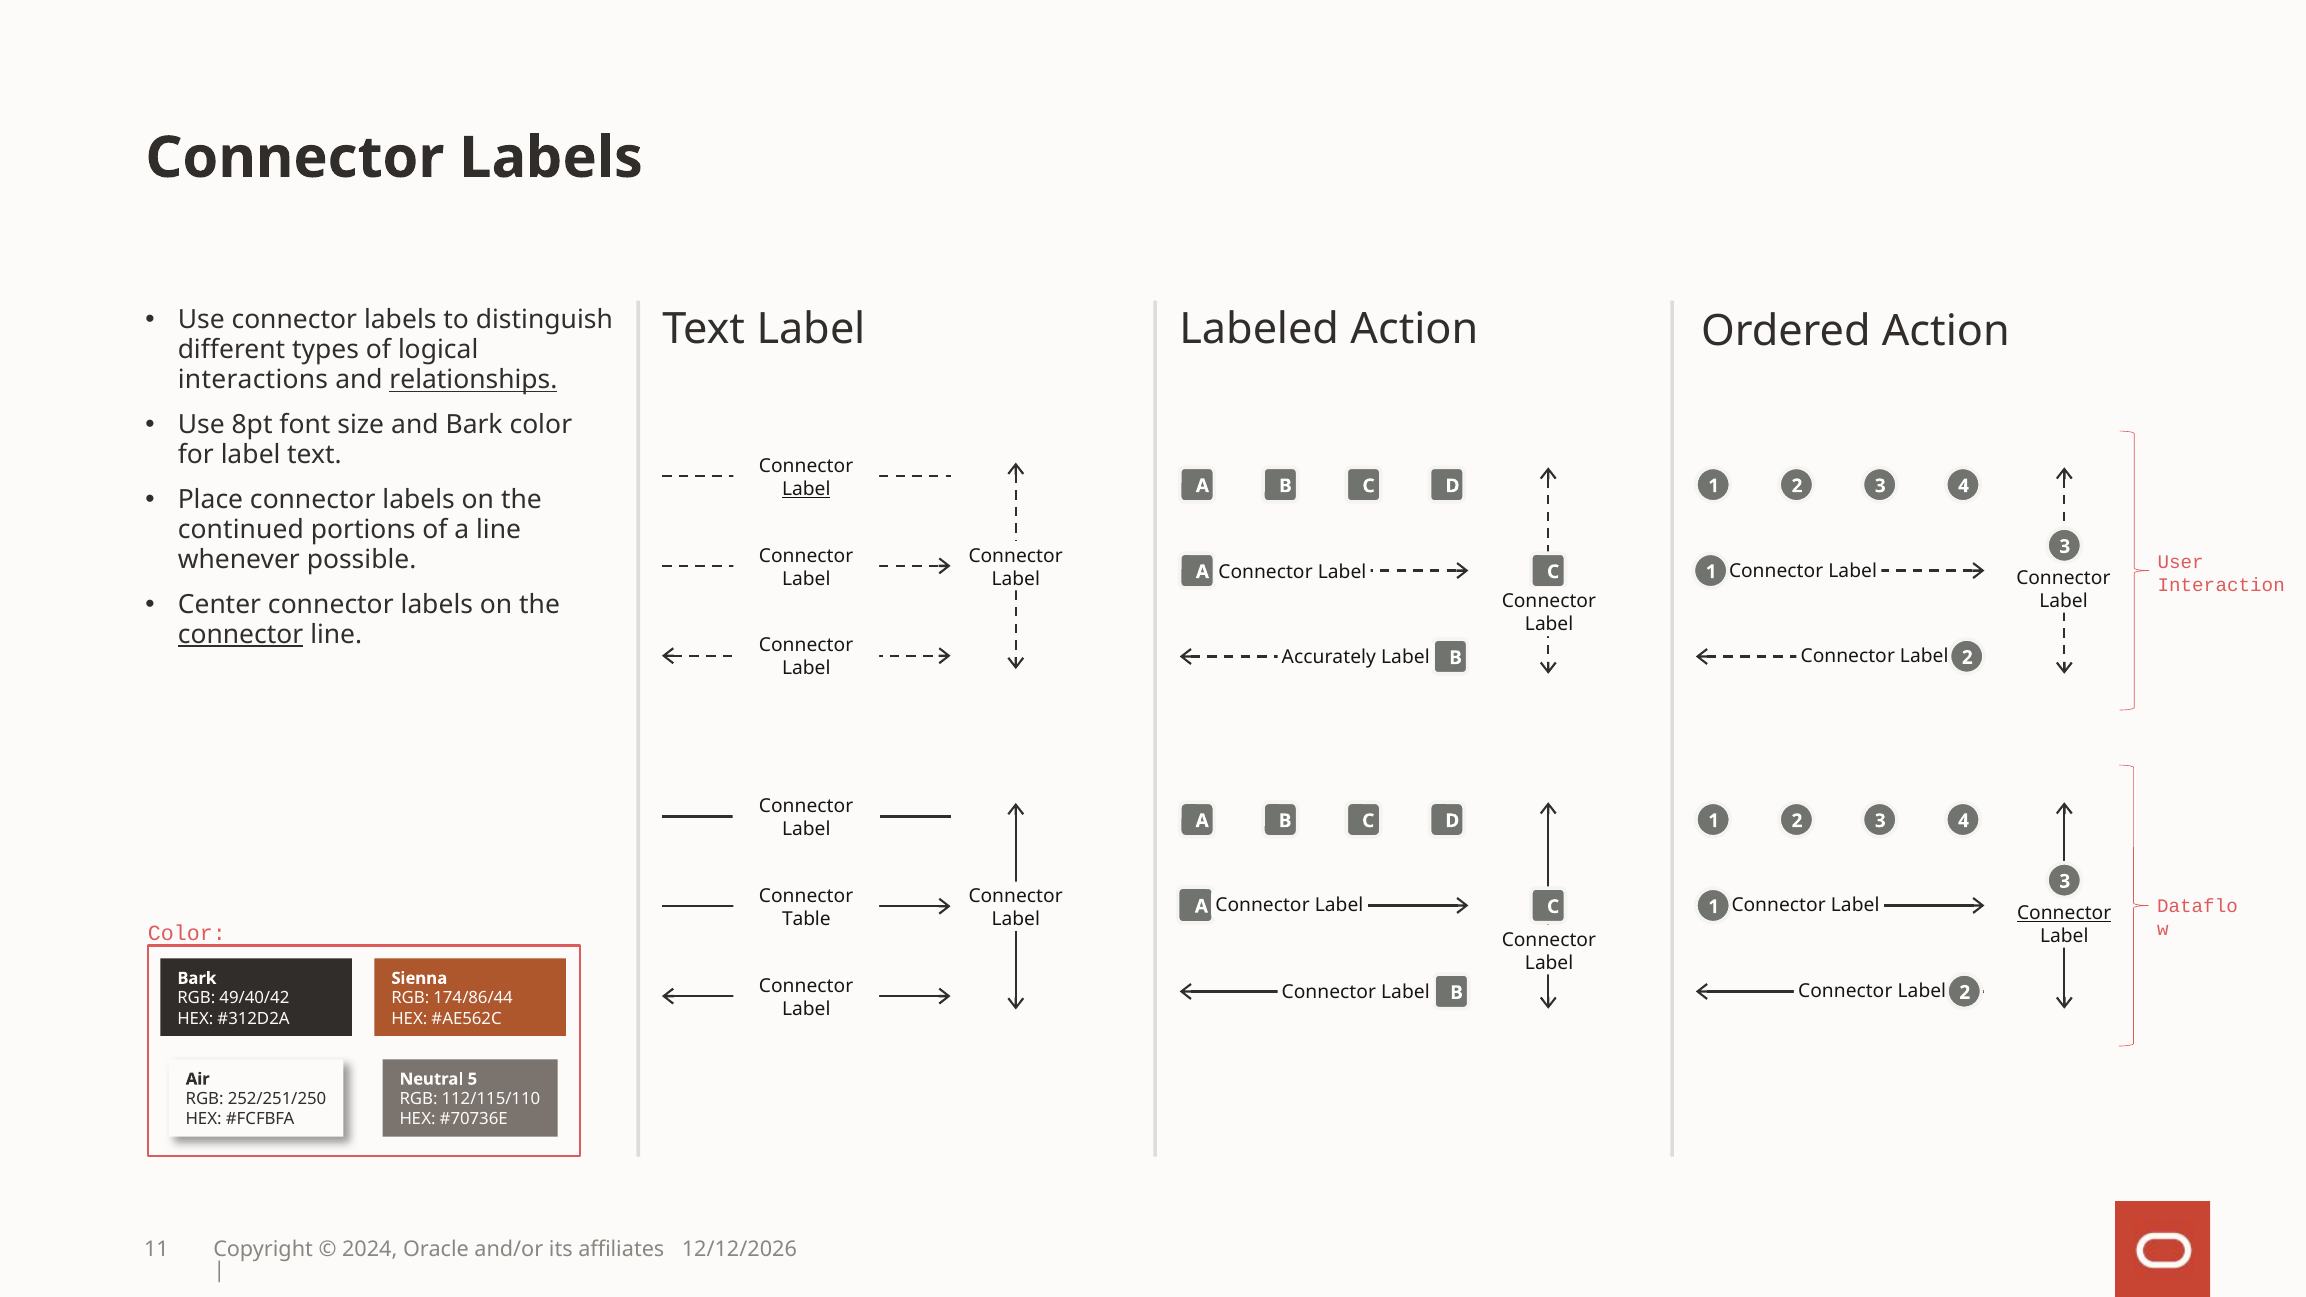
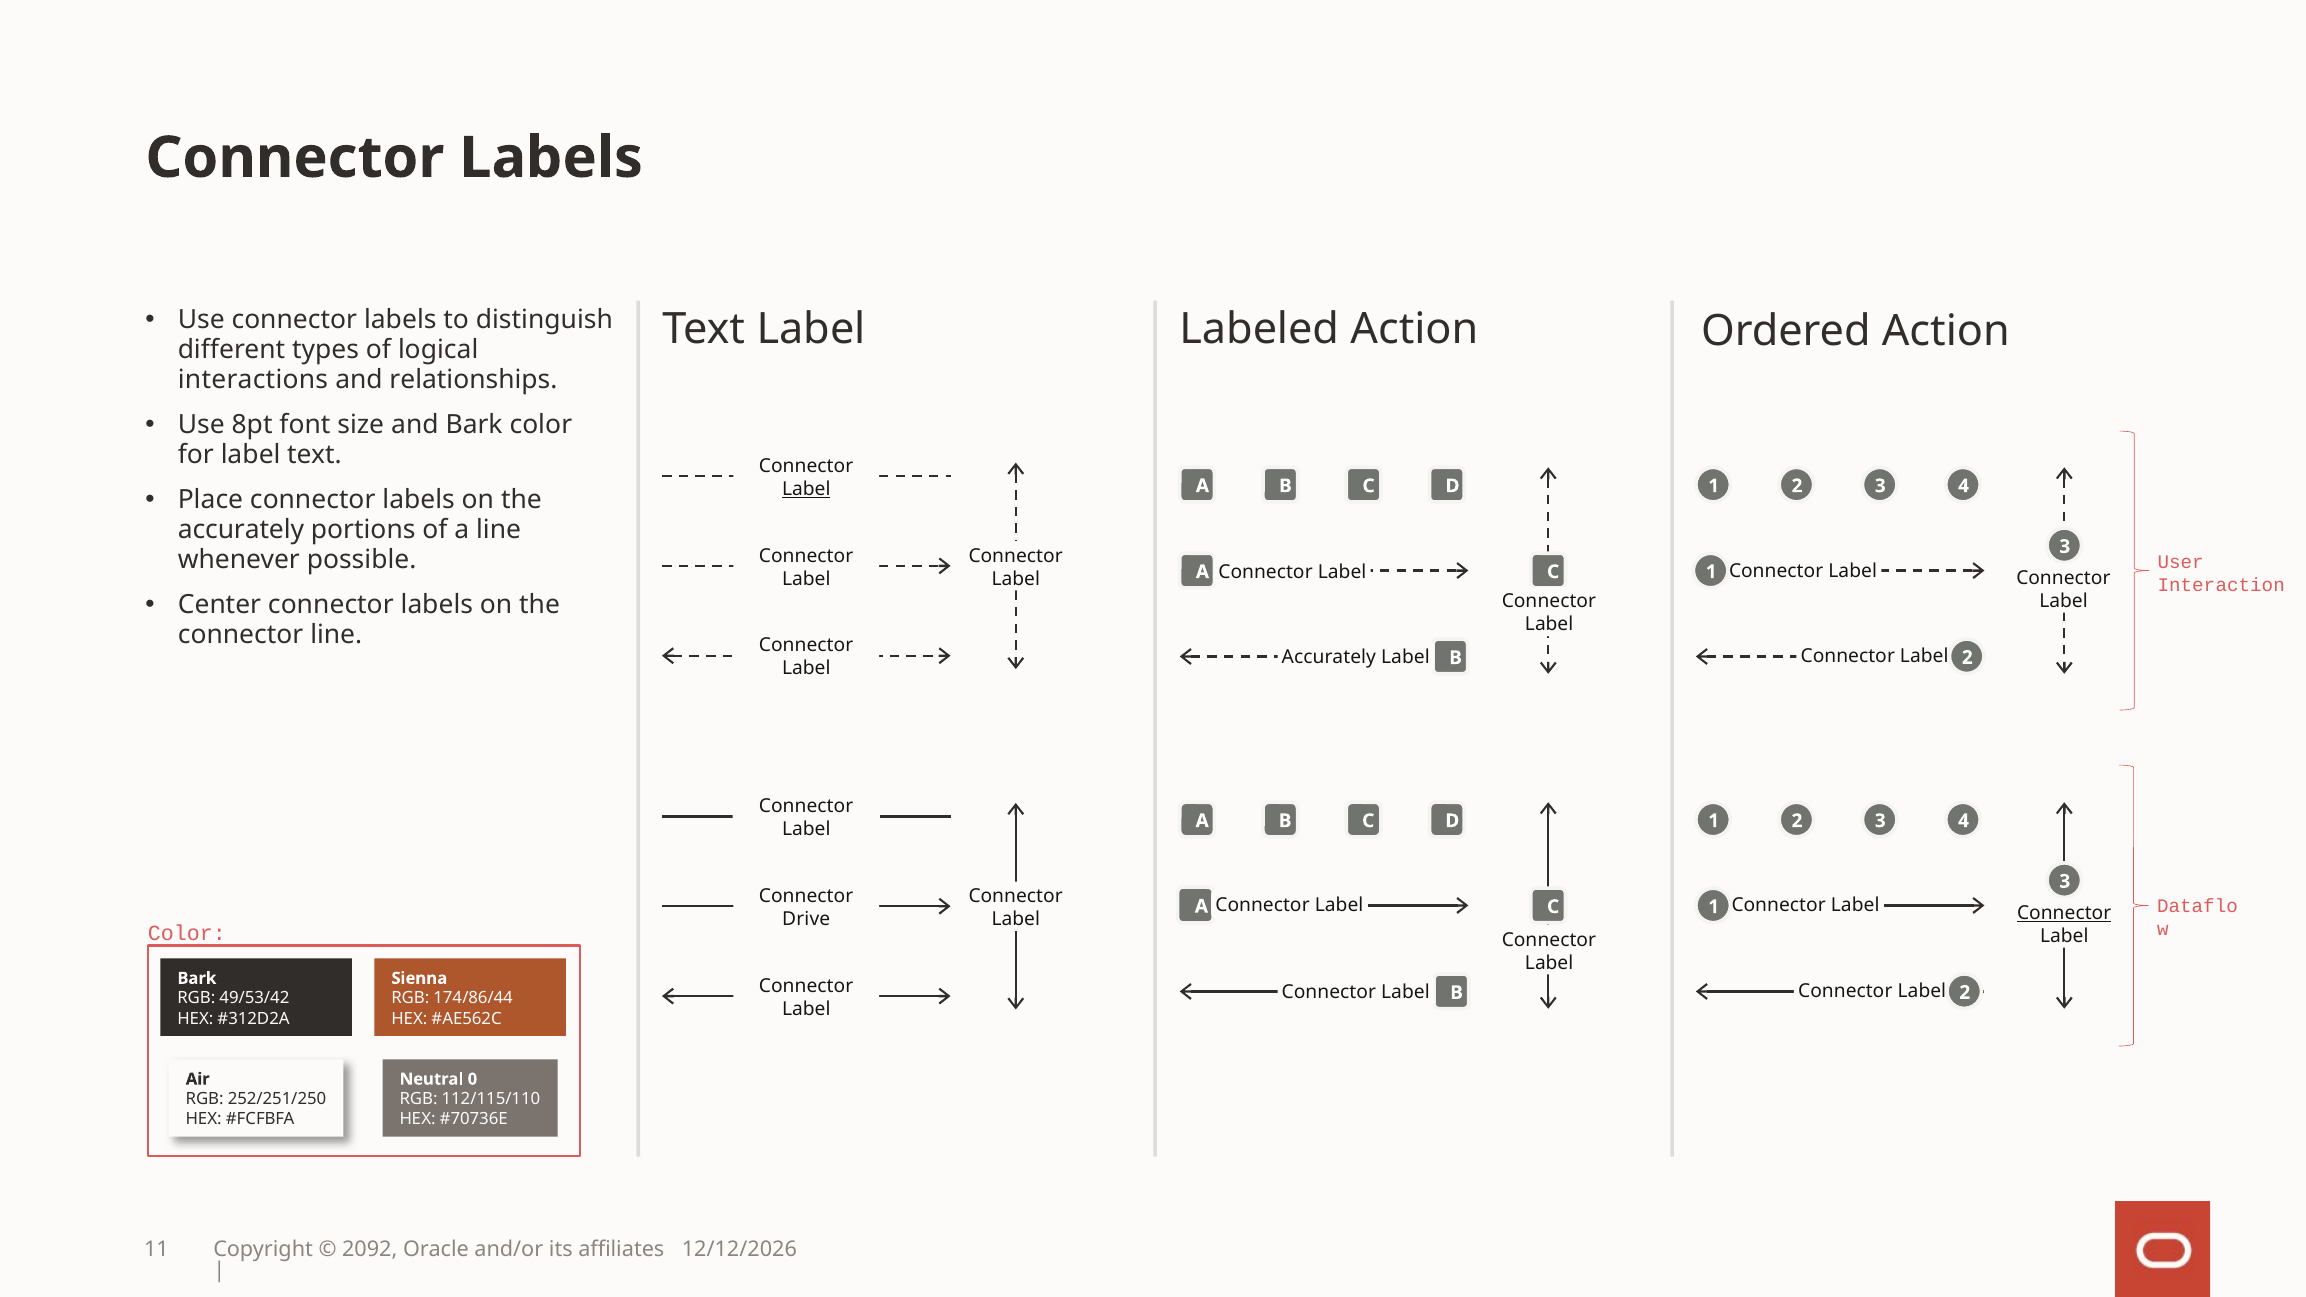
relationships underline: present -> none (473, 380)
continued: continued -> accurately (241, 530)
connector underline: present -> none (241, 635)
Table: Table -> Drive (806, 919)
49/40/42: 49/40/42 -> 49/53/42 (254, 999)
5: 5 -> 0 (472, 1079)
2024: 2024 -> 2092 (370, 1249)
